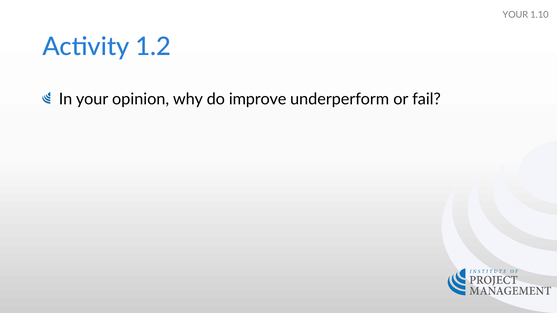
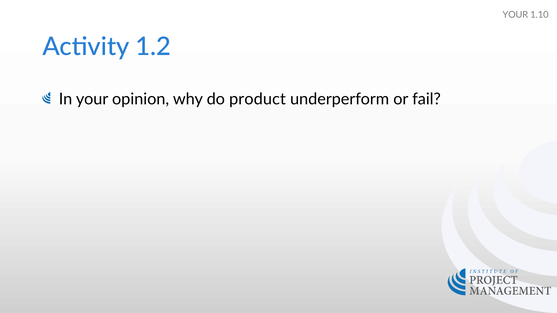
improve: improve -> product (257, 99)
